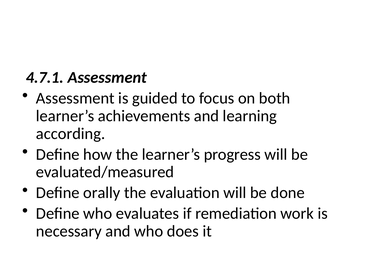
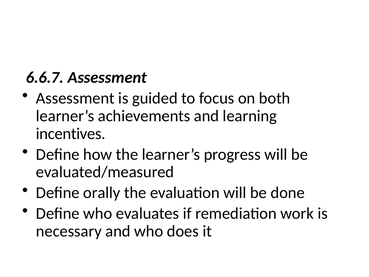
4.7.1: 4.7.1 -> 6.6.7 (45, 77)
according: according -> incentives (71, 134)
